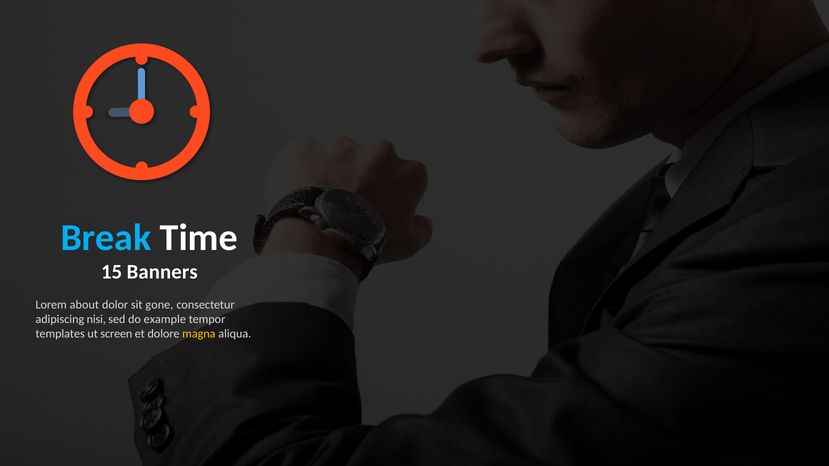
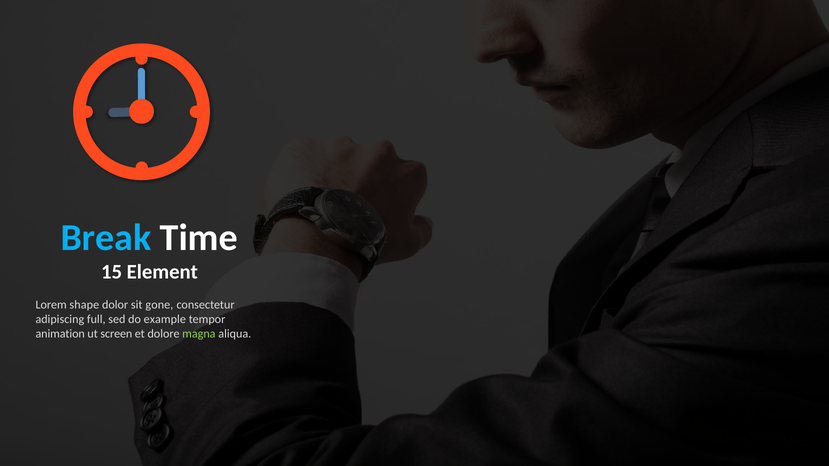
Banners: Banners -> Element (162, 272)
about: about -> shape (84, 305)
nisi: nisi -> full (96, 319)
templates: templates -> animation (60, 334)
magna colour: yellow -> light green (199, 334)
